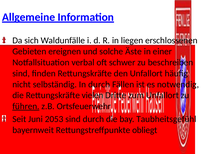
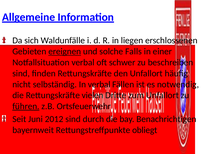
ereignen underline: none -> present (65, 51)
Äste: Äste -> Falls (133, 51)
In durch: durch -> verbal (99, 84)
2053: 2053 -> 2012 (54, 119)
Taubheitsgefühl: Taubheitsgefühl -> Benachrichtigen (166, 119)
